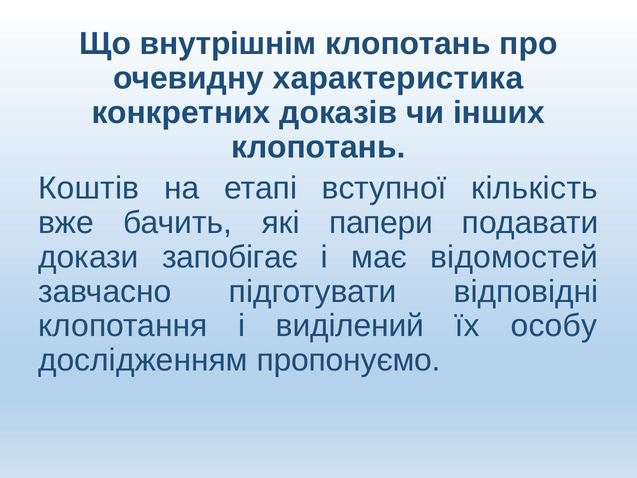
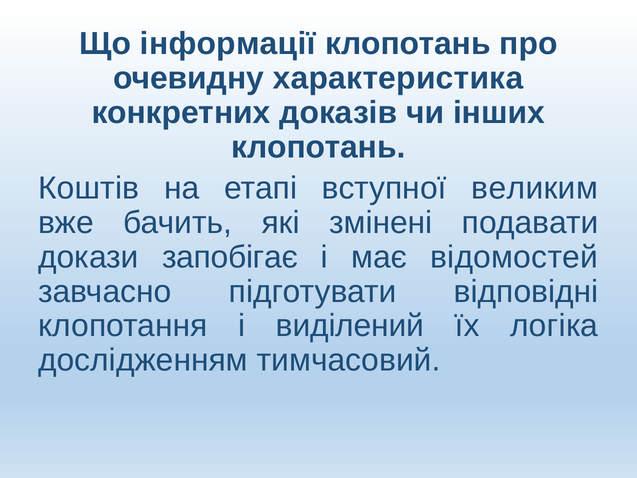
внутрішнім: внутрішнім -> інформації (228, 44)
кількість: кількість -> великим (535, 188)
папери: папери -> змінені (381, 223)
особу: особу -> логіка (554, 326)
пропонуємо: пропонуємо -> тимчасовий (349, 360)
